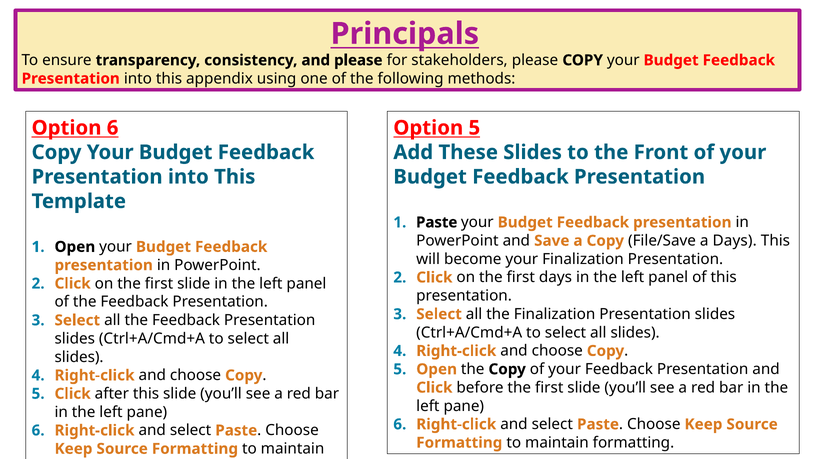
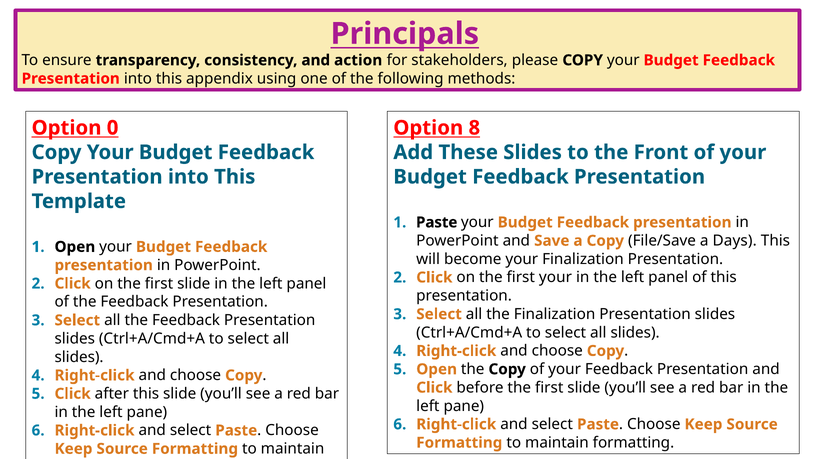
and please: please -> action (358, 60)
Option 6: 6 -> 0 (113, 128)
Option 5: 5 -> 8 (474, 128)
first days: days -> your (555, 277)
